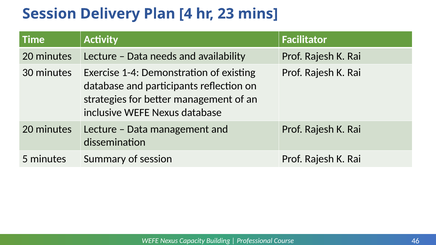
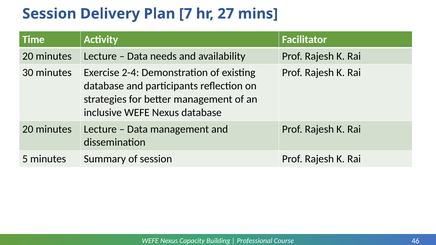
4: 4 -> 7 (186, 14)
23: 23 -> 27 (226, 14)
1-4: 1-4 -> 2-4 (130, 73)
